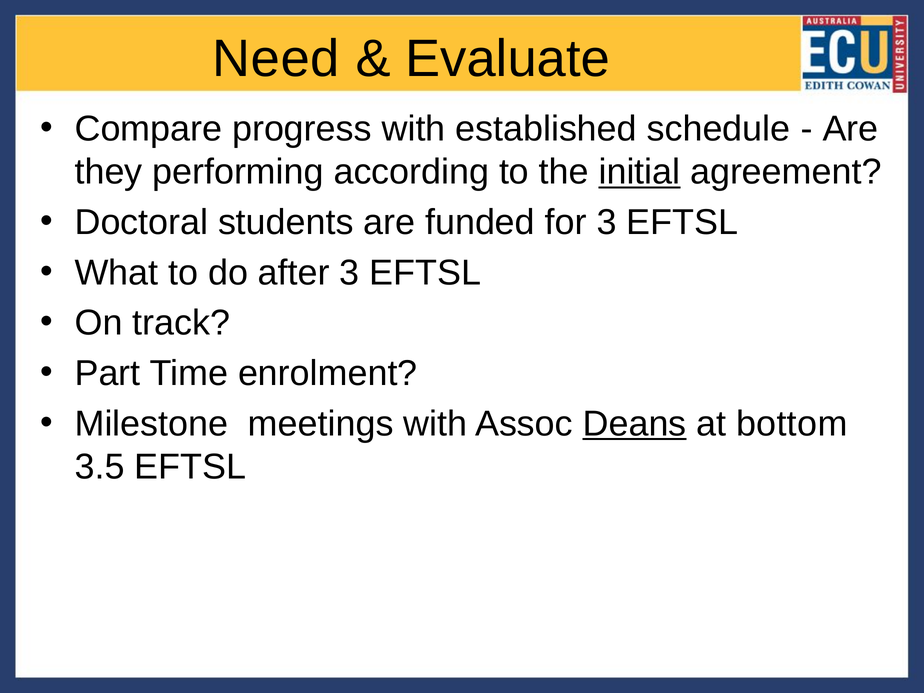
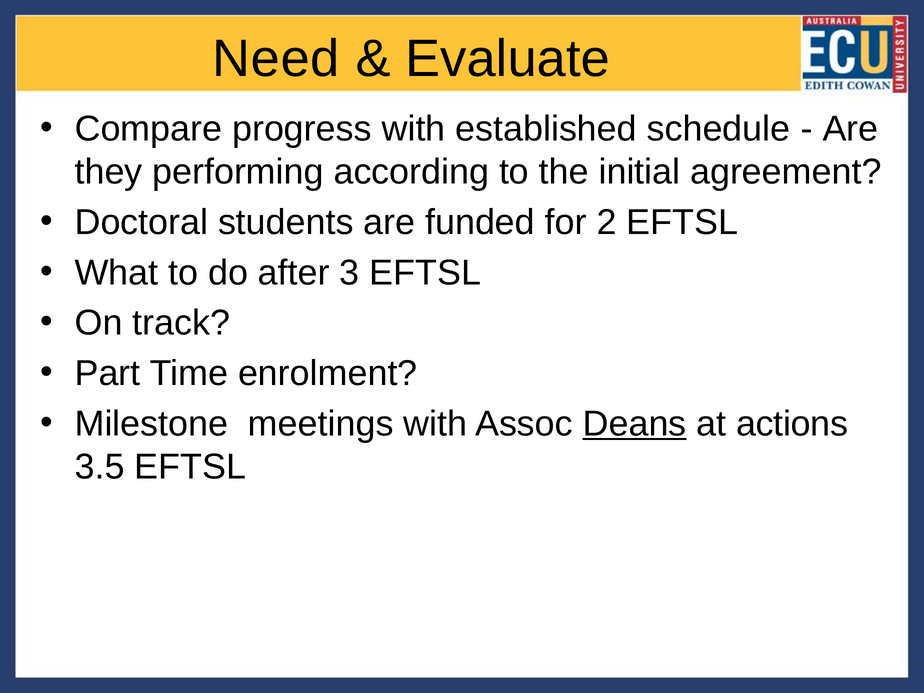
initial underline: present -> none (639, 172)
for 3: 3 -> 2 (607, 222)
bottom: bottom -> actions (792, 424)
